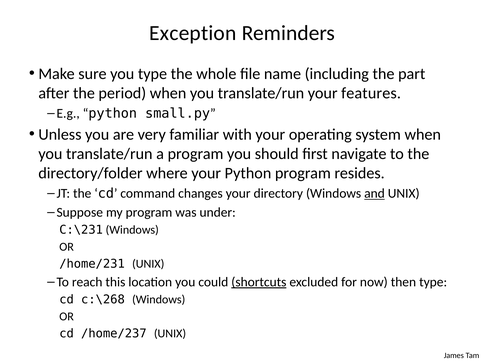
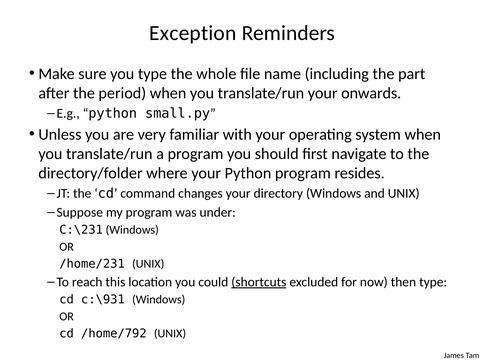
features: features -> onwards (371, 93)
and underline: present -> none (374, 194)
c:\268: c:\268 -> c:\931 (103, 300)
/home/237: /home/237 -> /home/792 (114, 334)
